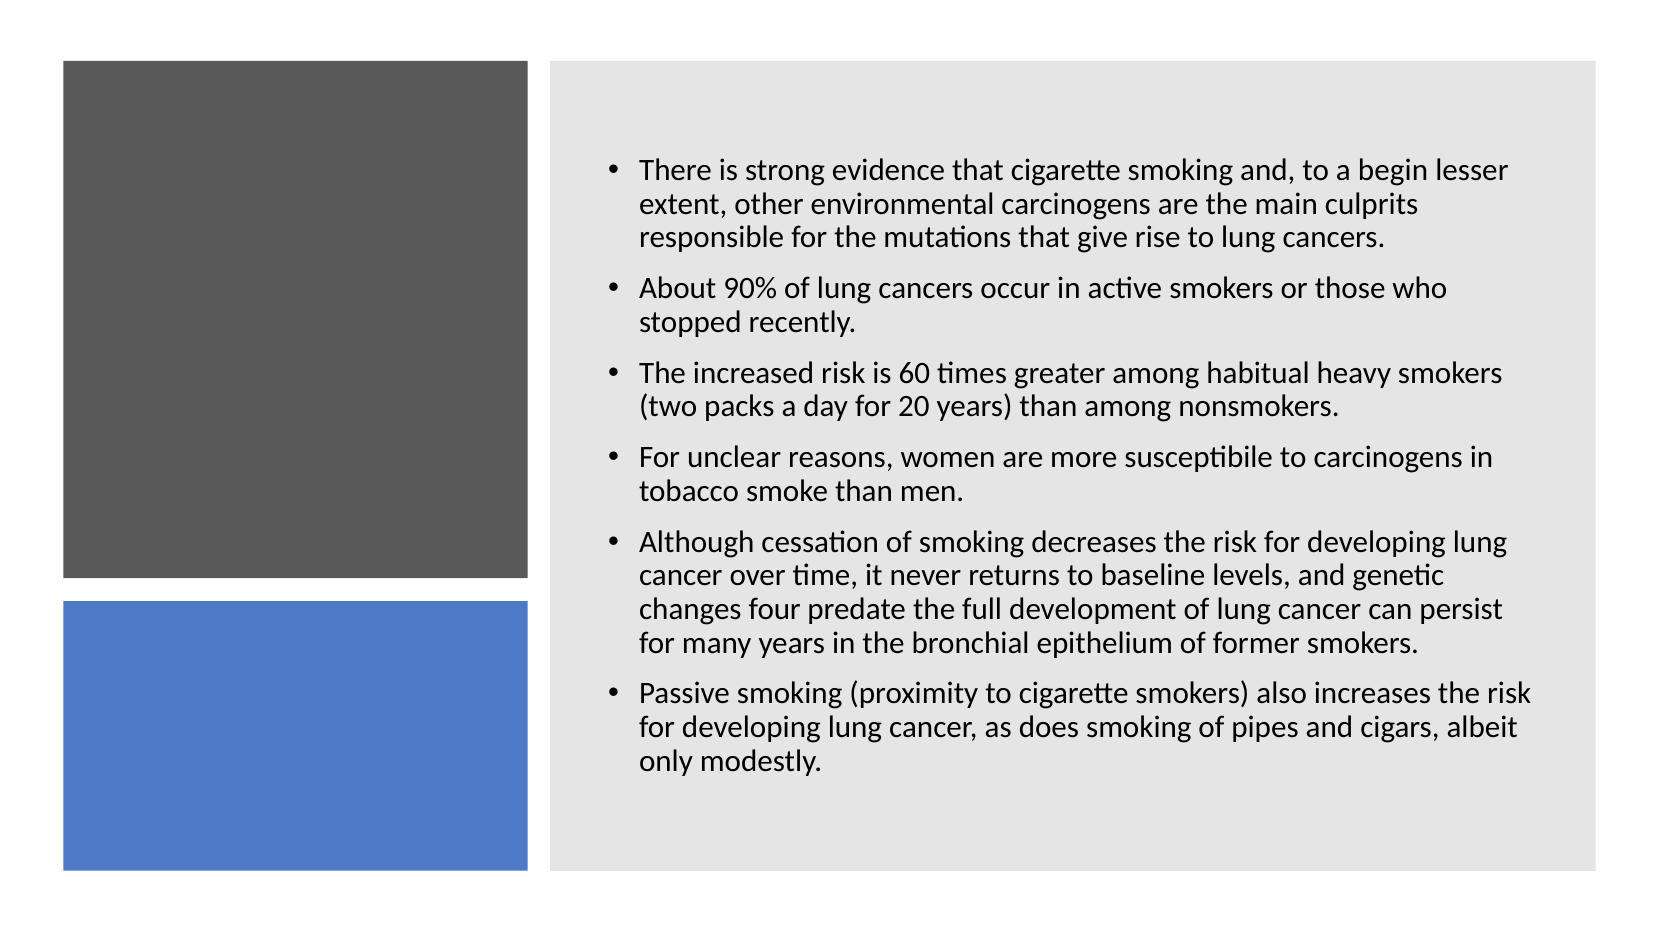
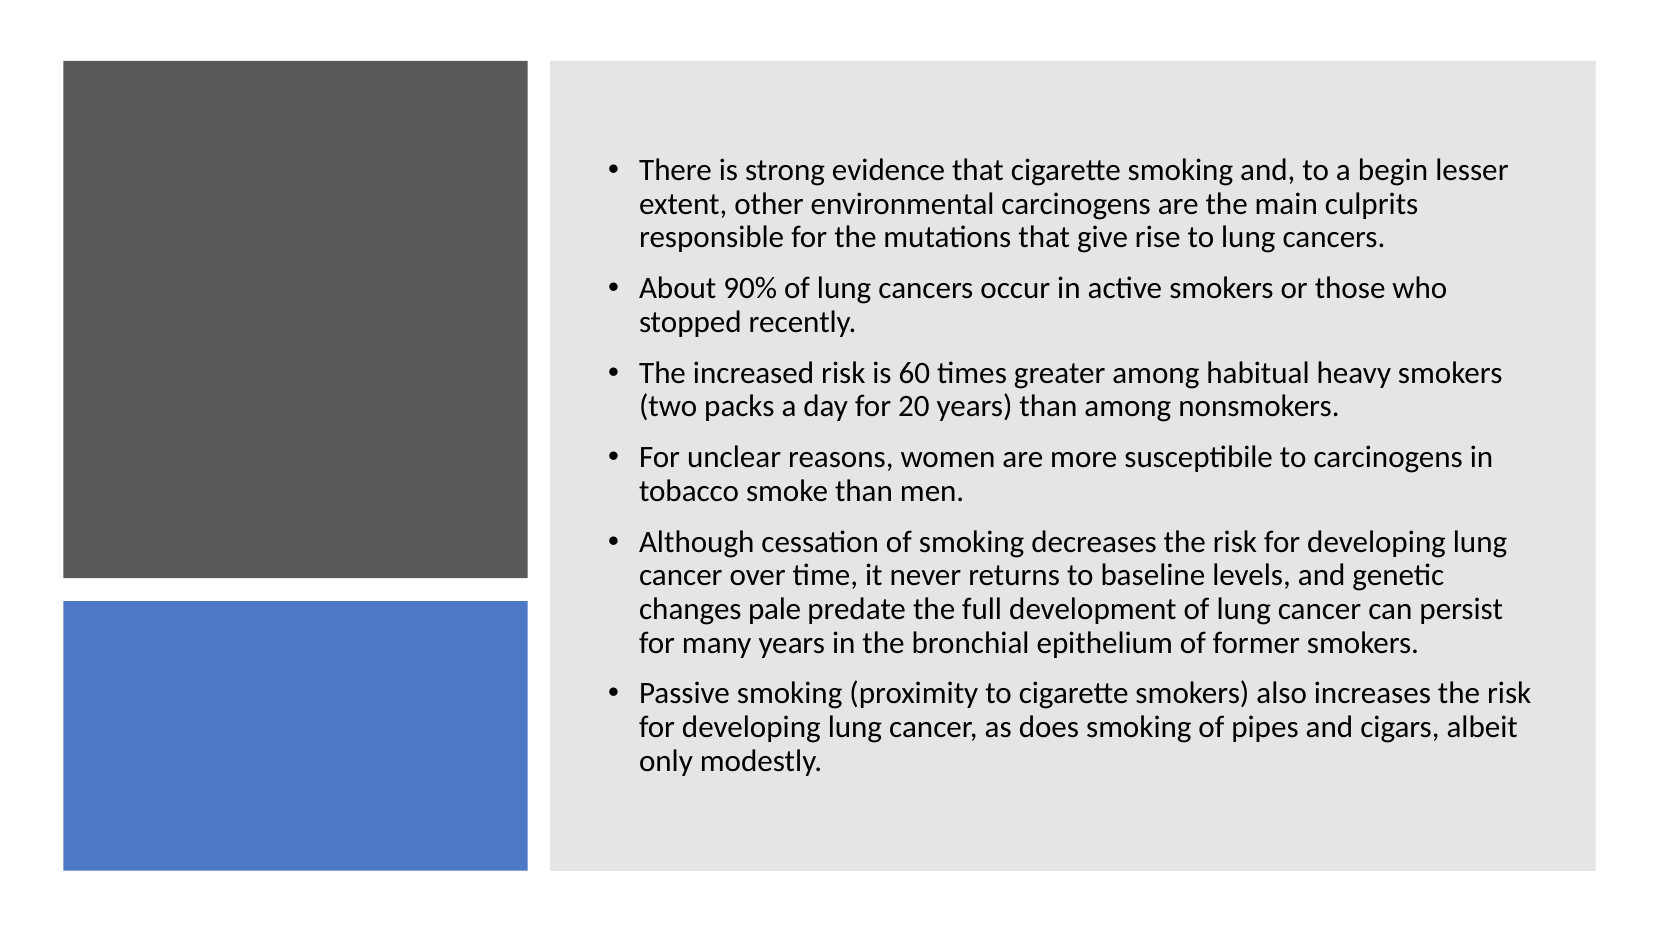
four: four -> pale (775, 609)
